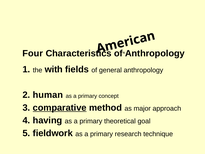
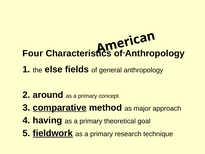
with: with -> else (54, 69)
human: human -> around (48, 95)
fieldwork underline: none -> present (53, 133)
